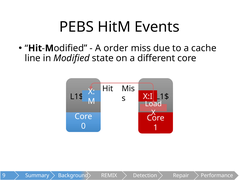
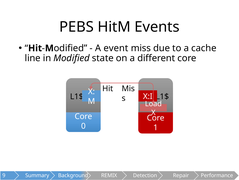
order: order -> event (116, 48)
